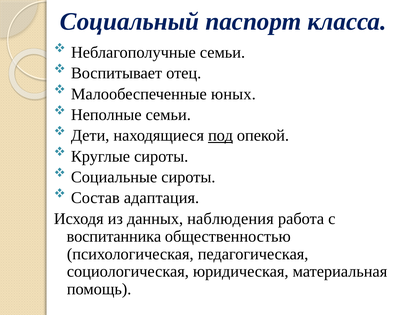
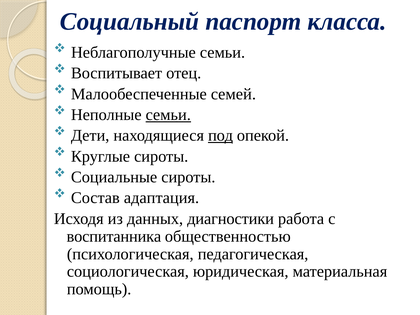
юных: юных -> семей (233, 94)
семьи underline: none -> present (168, 115)
наблюдения: наблюдения -> диагностики (231, 219)
